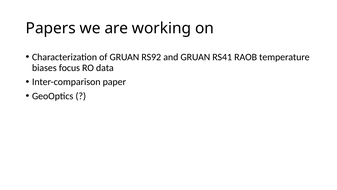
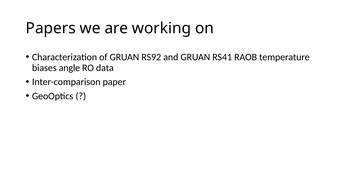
focus: focus -> angle (69, 68)
